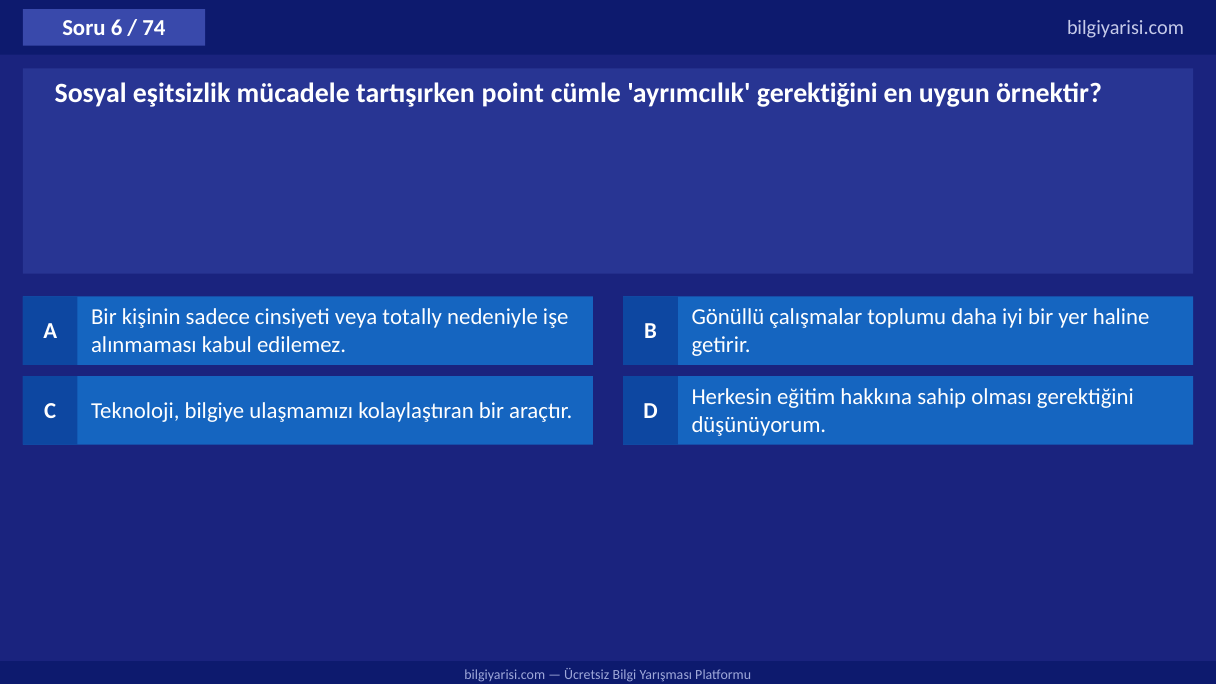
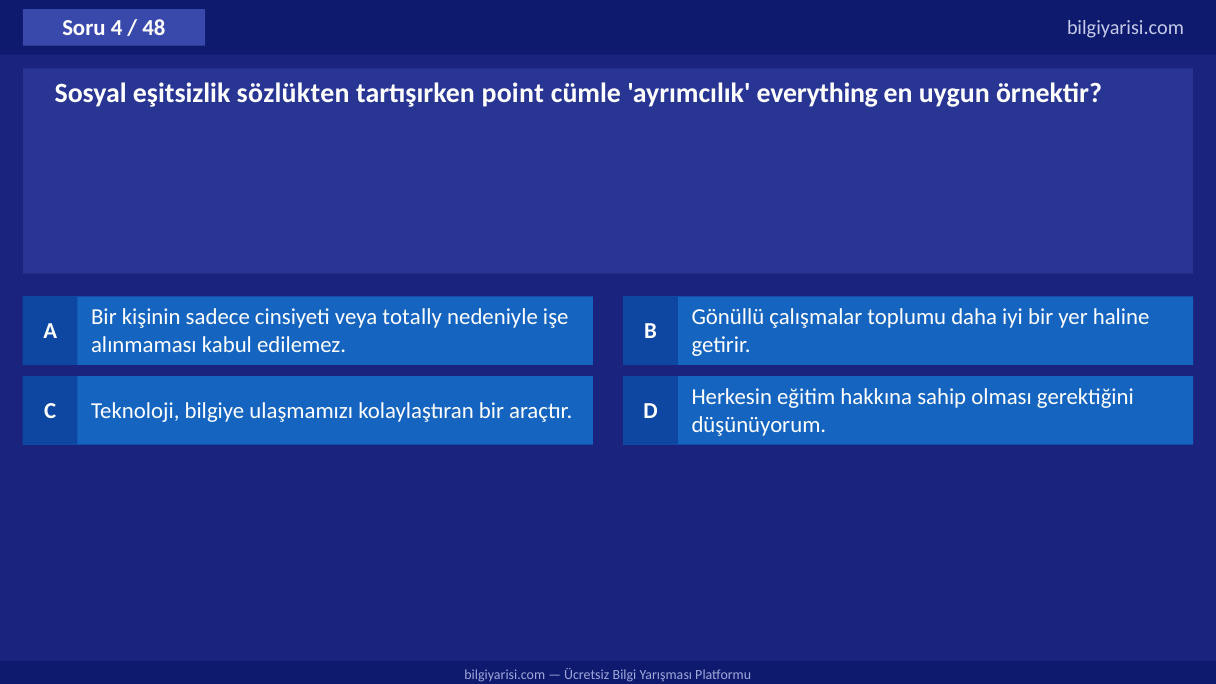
6: 6 -> 4 (117, 28)
74: 74 -> 48 (154, 28)
mücadele: mücadele -> sözlükten (293, 94)
ayrımcılık gerektiğini: gerektiğini -> everything (817, 94)
